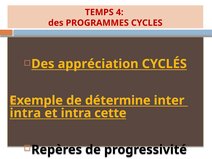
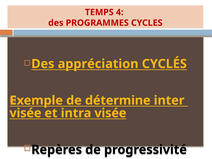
intra: intra -> visée (25, 113)
intra cette: cette -> visée (110, 113)
